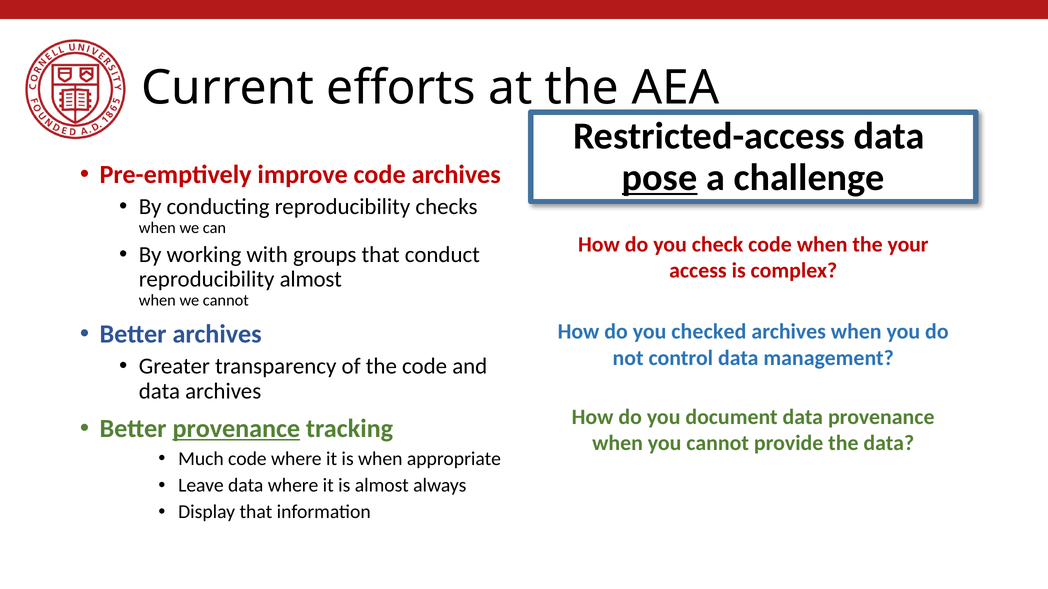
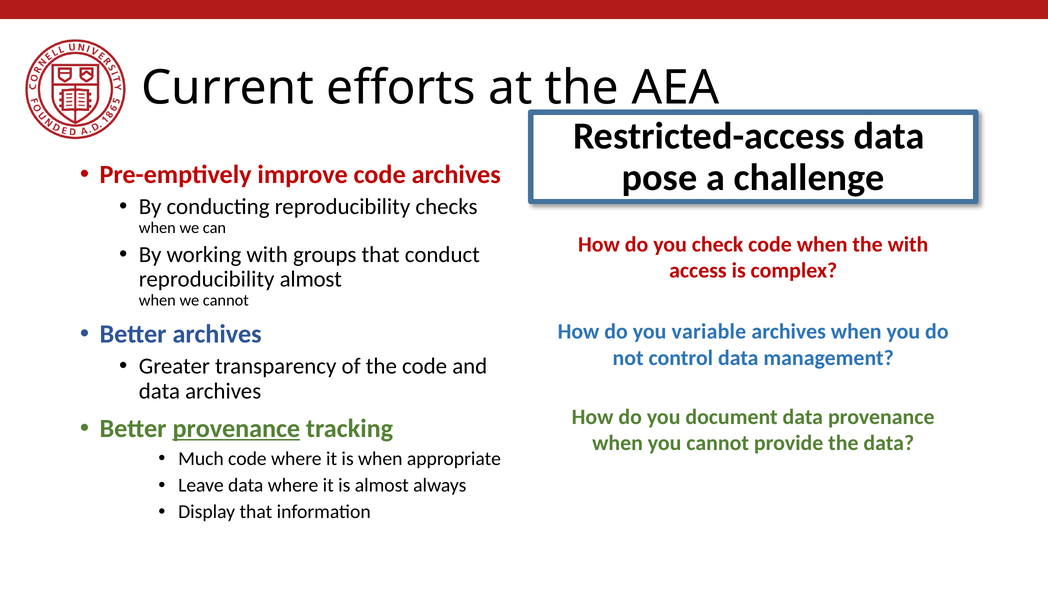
pose underline: present -> none (660, 178)
the your: your -> with (908, 245)
checked: checked -> variable (709, 332)
